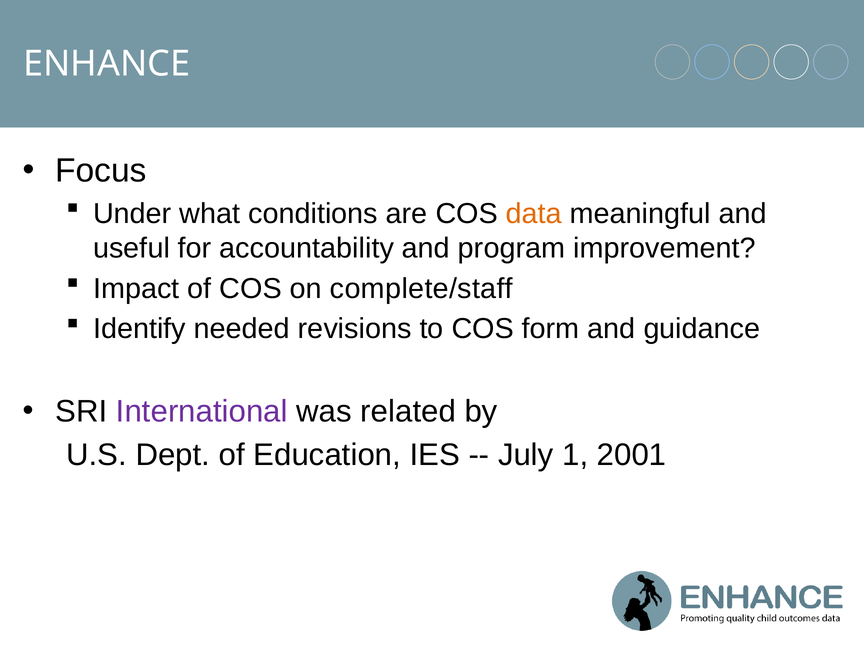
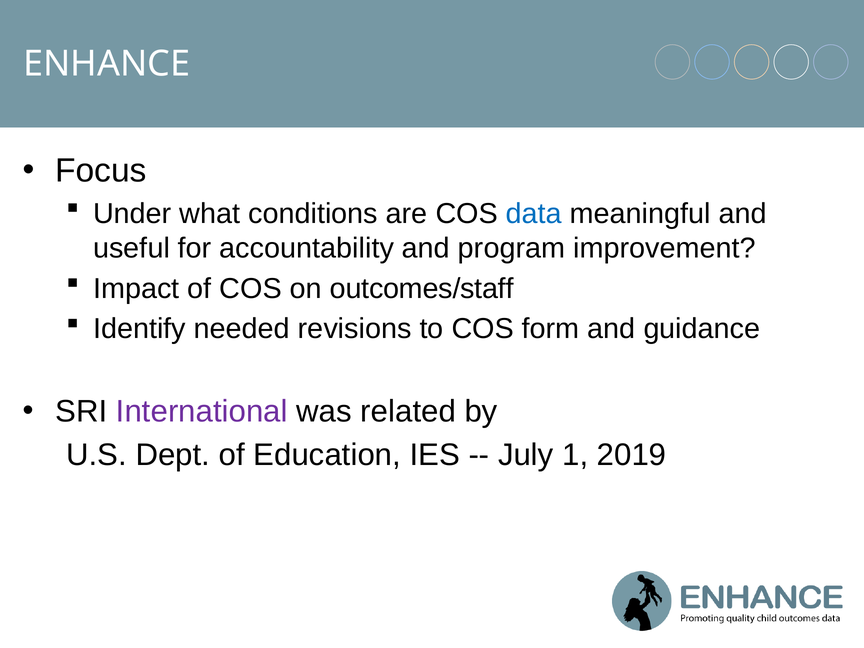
data colour: orange -> blue (534, 214)
complete/staff: complete/staff -> outcomes/staff (422, 289)
2001: 2001 -> 2019 (632, 455)
